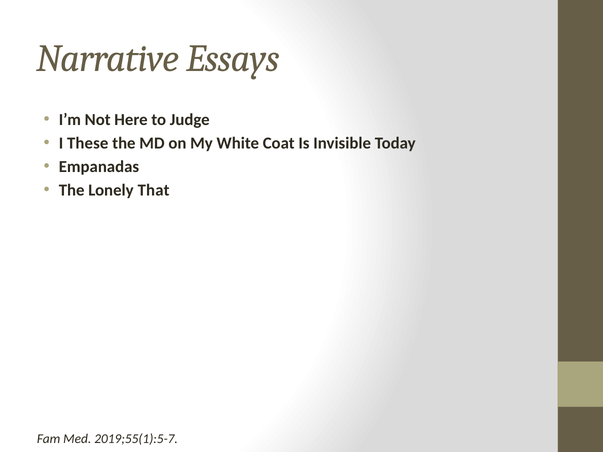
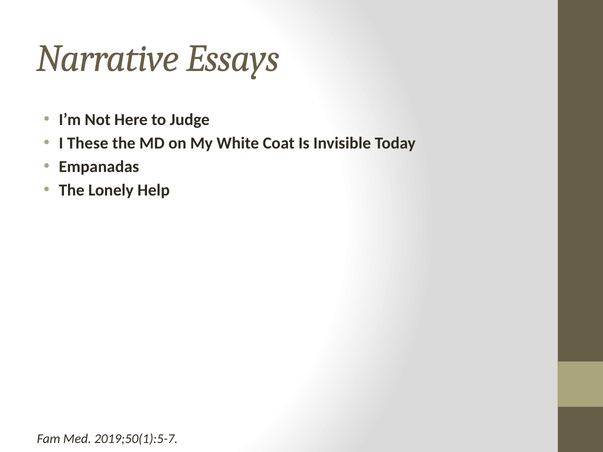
That: That -> Help (154, 190)
2019;55(1):5-7: 2019;55(1):5-7 -> 2019;50(1):5-7 (136, 439)
